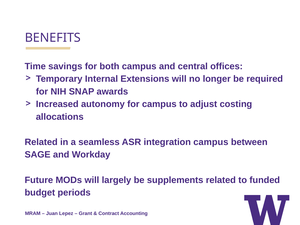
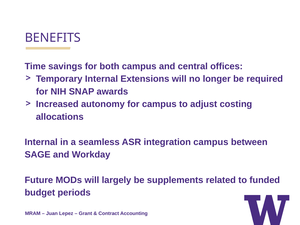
Related: Related -> Internal (41, 142)
